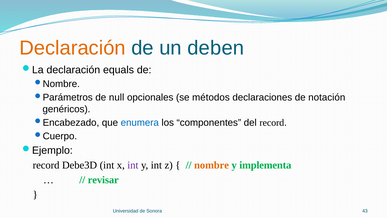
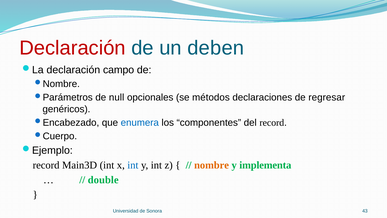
Declaración colour: orange -> red (73, 48)
equals: equals -> campo (119, 70)
notación: notación -> regresar (327, 97)
Debe3D: Debe3D -> Main3D (80, 165)
int colour: purple -> blue (133, 165)
revisar: revisar -> double (103, 180)
